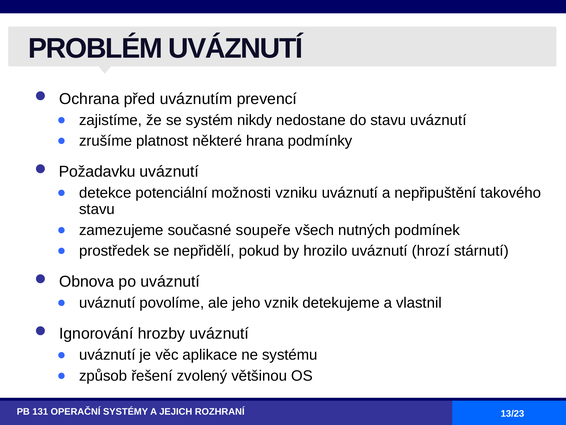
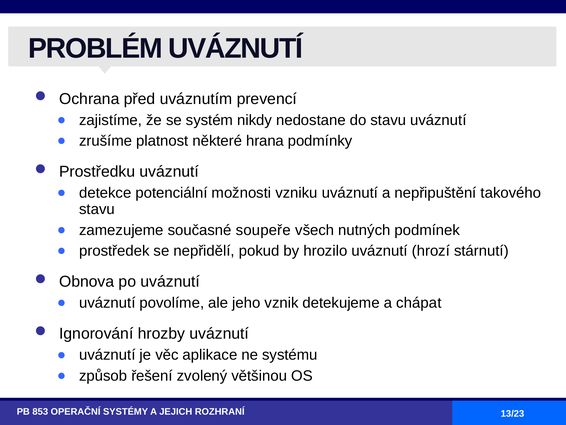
Požadavku: Požadavku -> Prostředku (97, 172)
vlastnil: vlastnil -> chápat (419, 303)
131: 131 -> 853 (40, 411)
